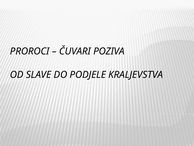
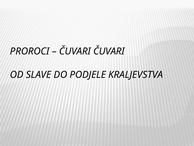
ČUVARI POZIVA: POZIVA -> ČUVARI (109, 51)
